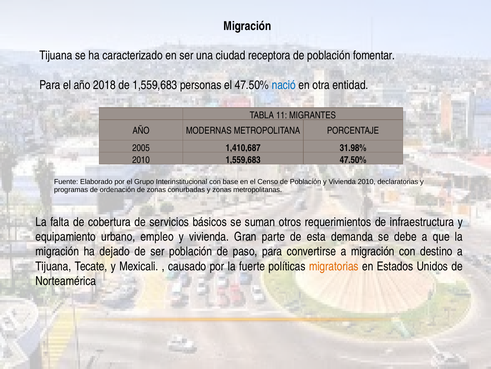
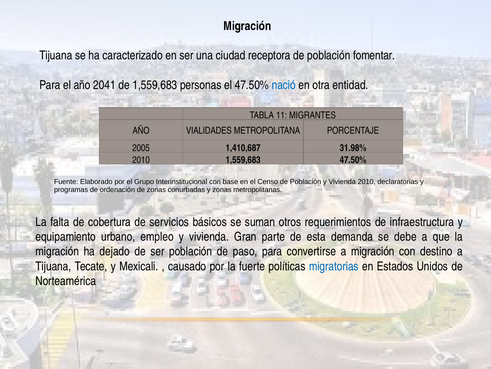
2018: 2018 -> 2041 (104, 85)
MODERNAS: MODERNAS -> VIALIDADES (209, 131)
migratorias colour: orange -> blue (334, 266)
